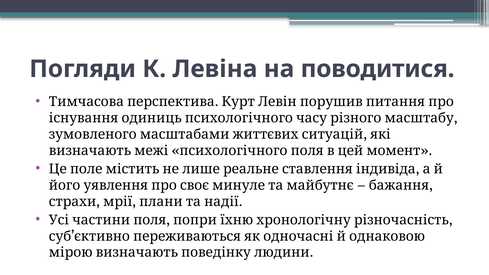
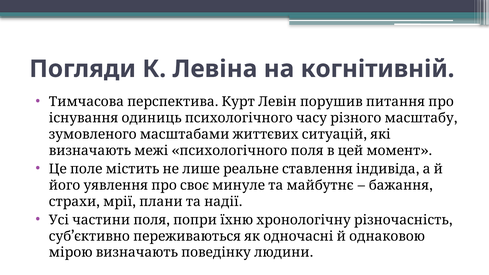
поводитися: поводитися -> когнітивній (378, 69)
